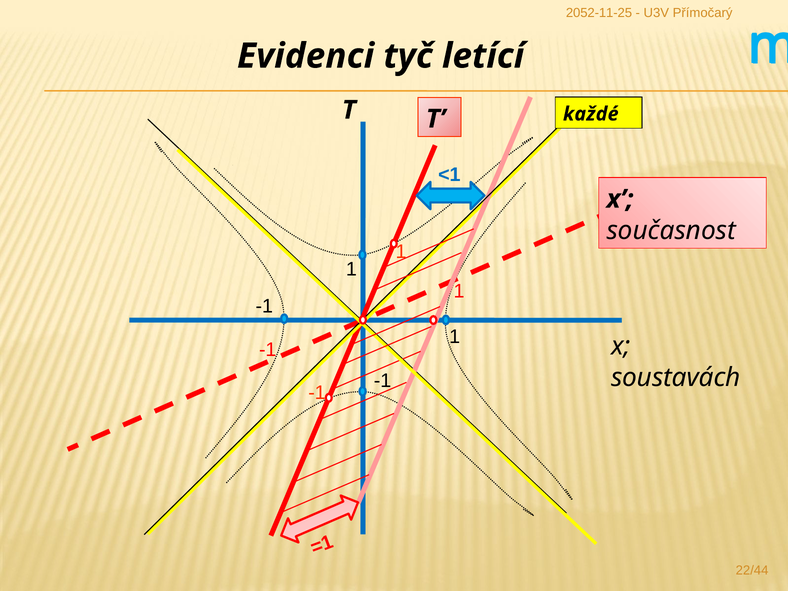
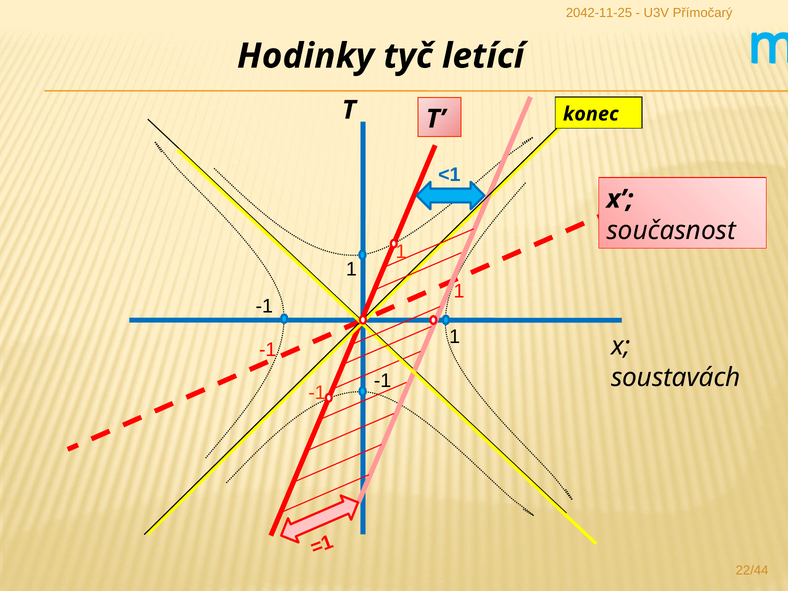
2052-11-25: 2052-11-25 -> 2042-11-25 (599, 13)
Evidenci: Evidenci -> Hodinky (306, 56)
každé: každé -> konec (591, 114)
